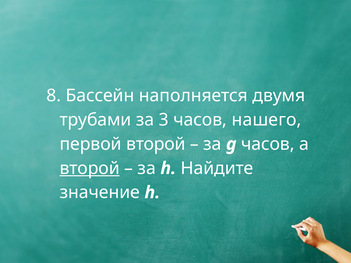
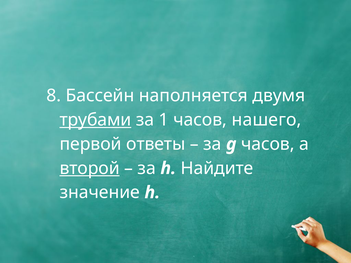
трубами underline: none -> present (95, 120)
3: 3 -> 1 (164, 120)
первой второй: второй -> ответы (156, 144)
